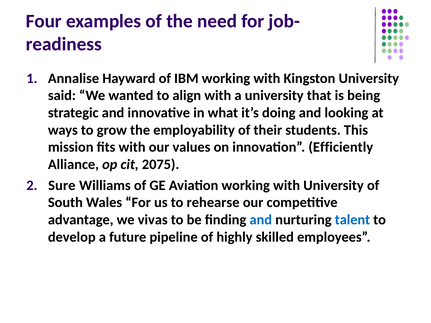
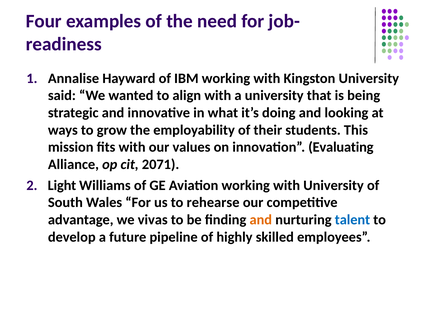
Efficiently: Efficiently -> Evaluating (341, 147)
2075: 2075 -> 2071 (161, 165)
Sure: Sure -> Light (62, 185)
and colour: blue -> orange (261, 220)
